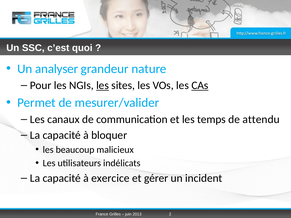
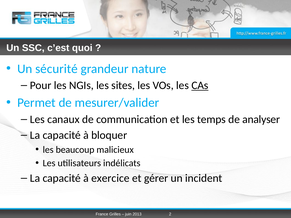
analyser: analyser -> sécurité (57, 69)
les underline: present -> none (103, 86)
attendu: attendu -> analyser (261, 120)
